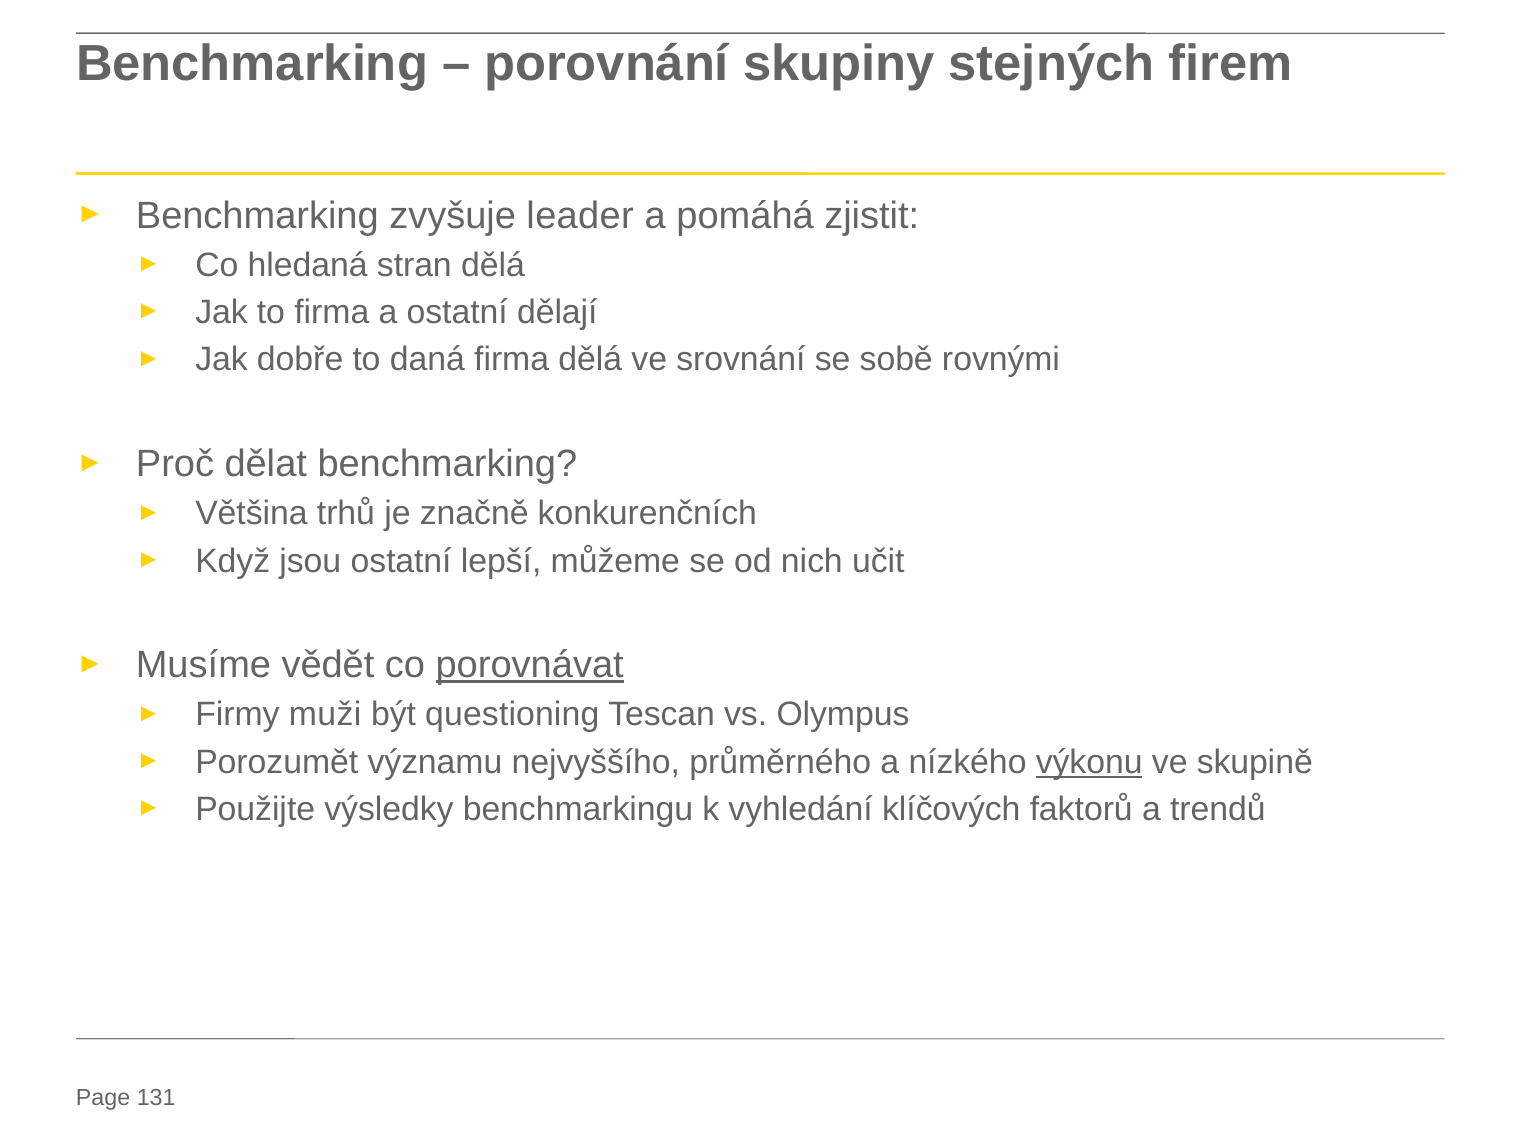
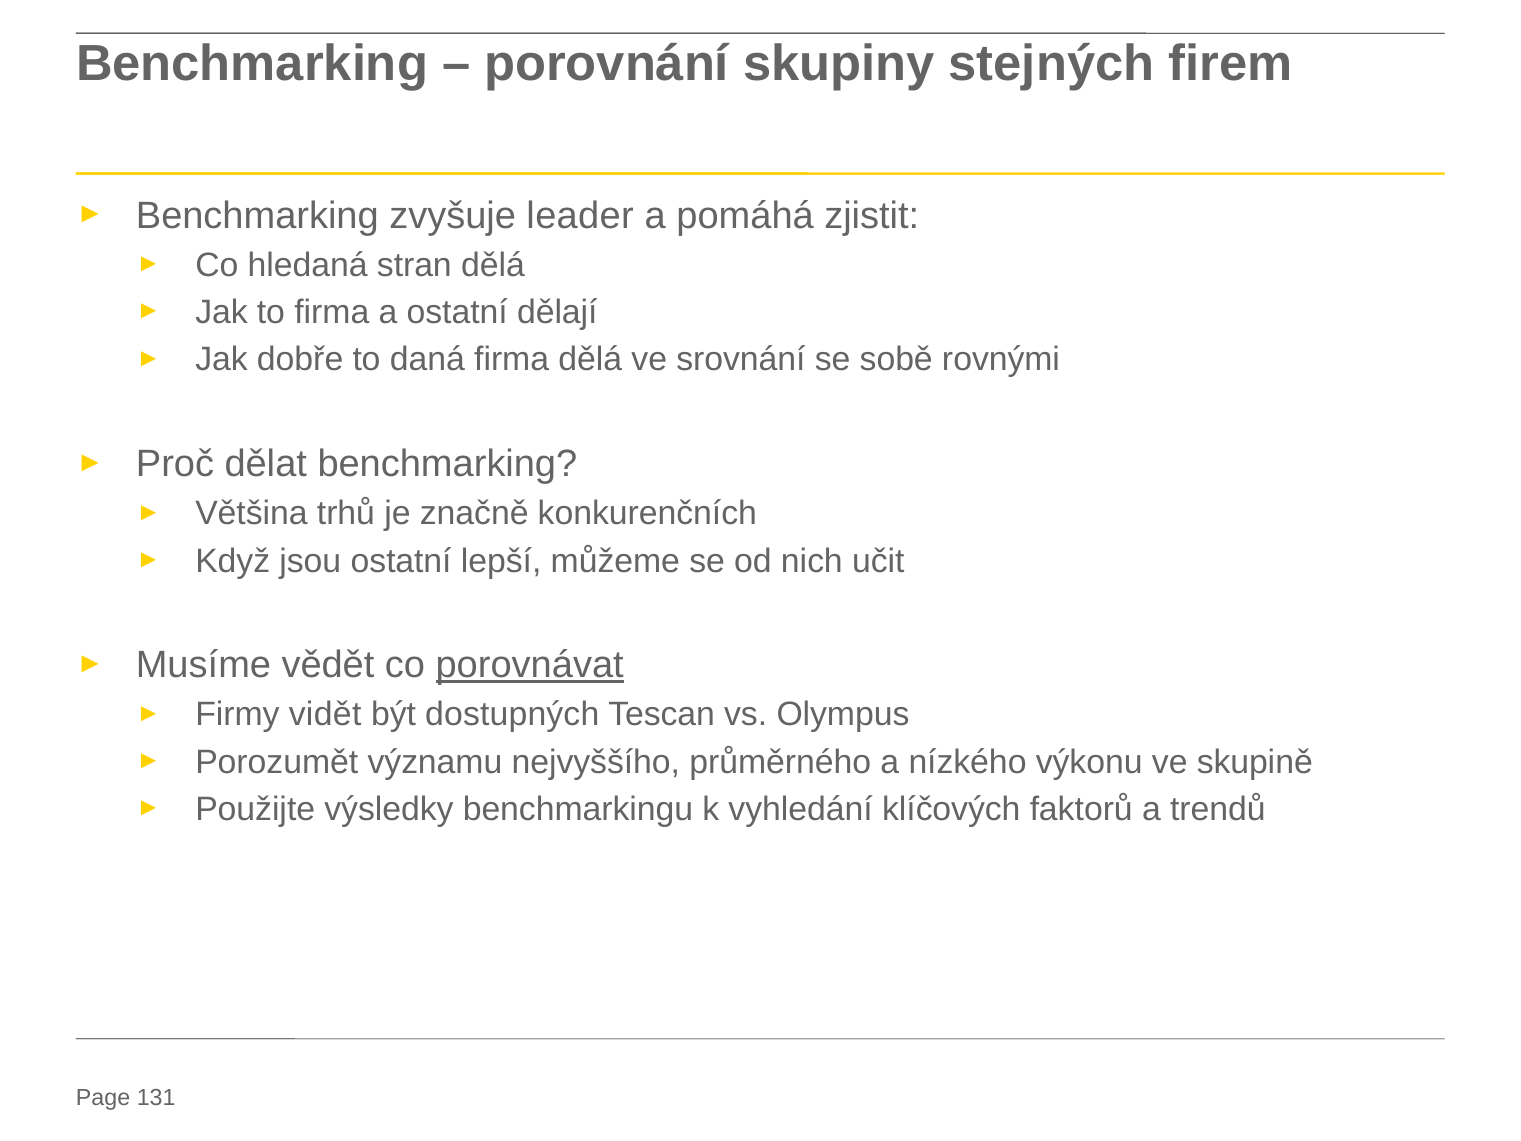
muži: muži -> vidět (325, 715)
questioning: questioning -> dostupných (512, 715)
výkonu underline: present -> none (1089, 762)
